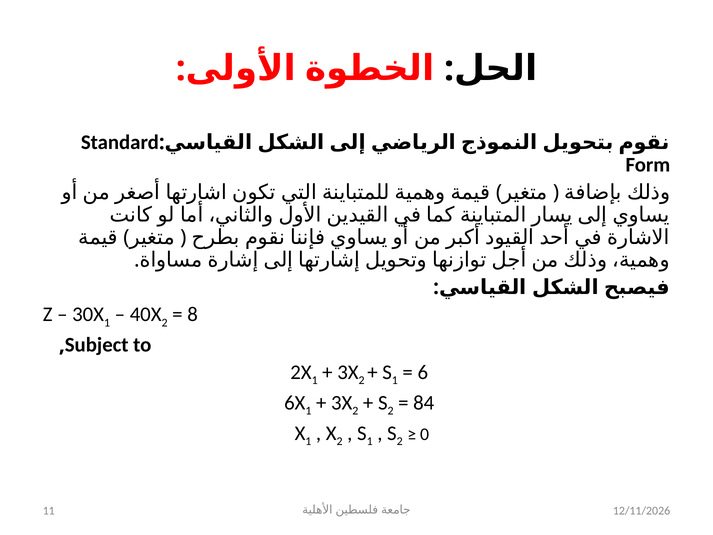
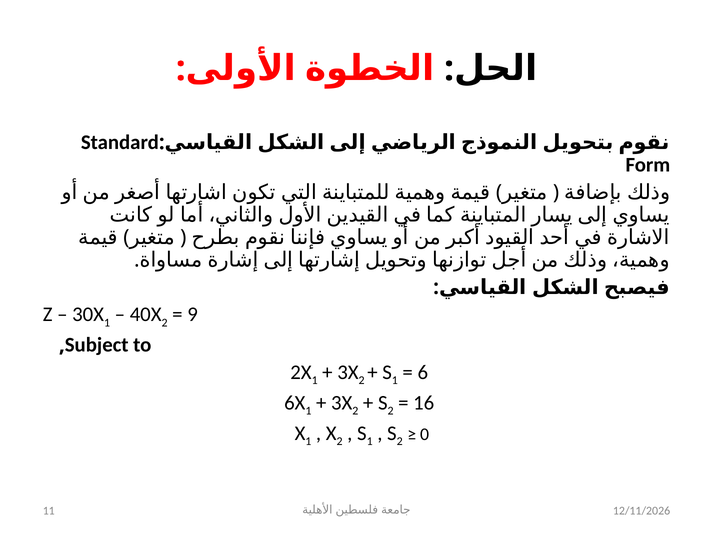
8: 8 -> 9 (193, 314)
84: 84 -> 16 (424, 403)
